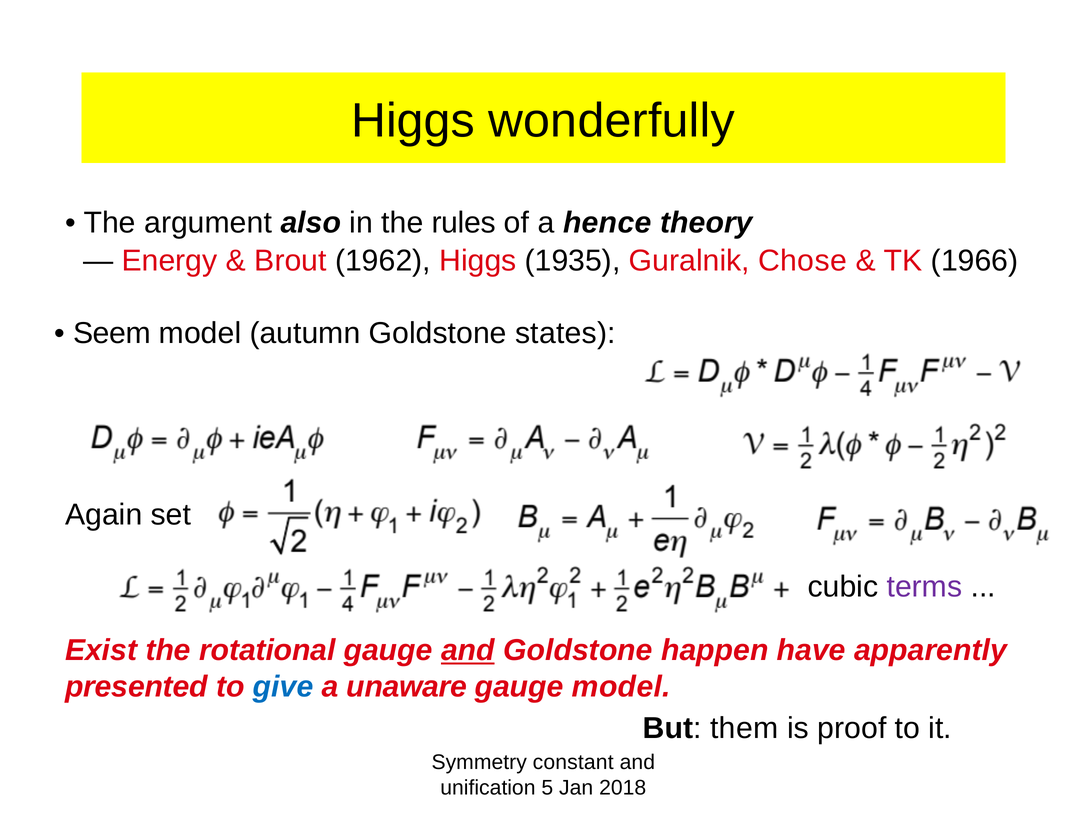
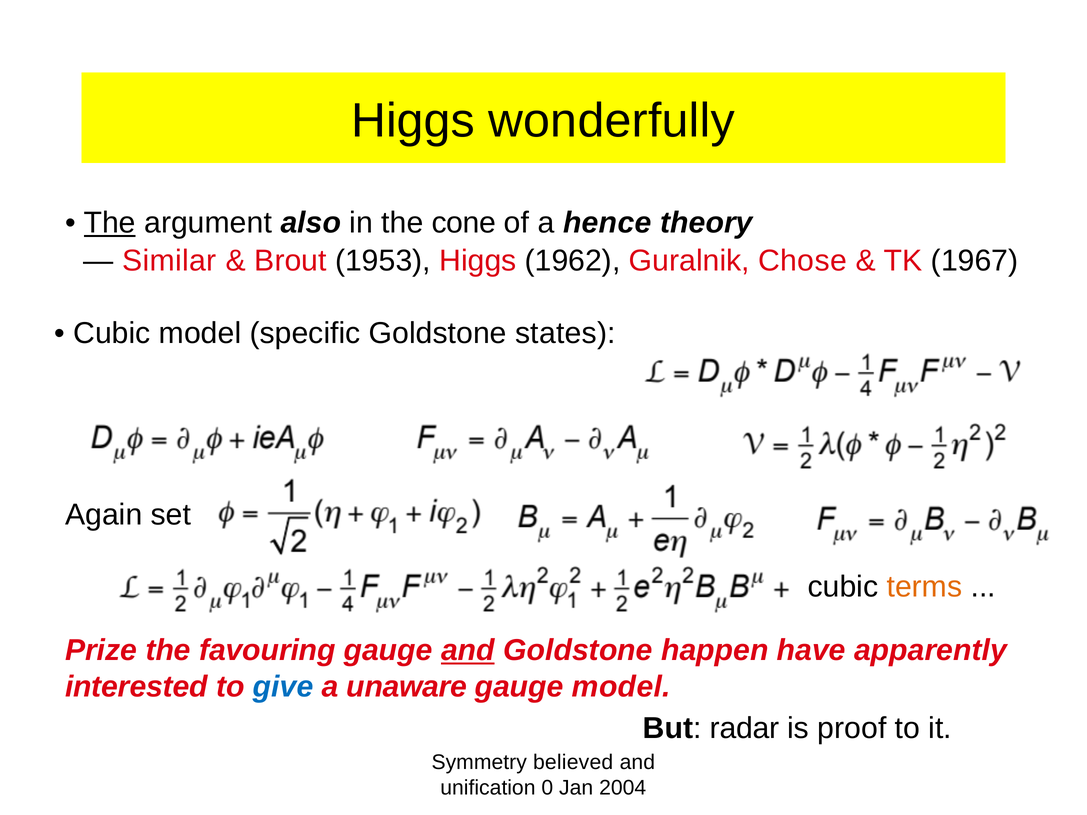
The underline: none -> present (110, 223)
rules: rules -> cone (464, 223)
Energy: Energy -> Similar (169, 261)
1962: 1962 -> 1953 (383, 261)
1935: 1935 -> 1962 (573, 261)
1966: 1966 -> 1967 (975, 261)
Seem: Seem -> Cubic (112, 334)
autumn: autumn -> specific (305, 334)
terms colour: purple -> orange (924, 587)
Exist: Exist -> Prize (101, 651)
rotational: rotational -> favouring (267, 651)
presented: presented -> interested (136, 687)
them: them -> radar (745, 728)
constant: constant -> believed (573, 762)
5: 5 -> 0 (547, 788)
2018: 2018 -> 2004 (623, 788)
